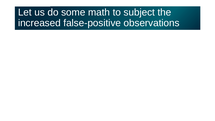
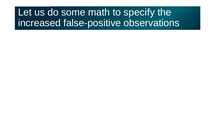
subject: subject -> specify (139, 12)
